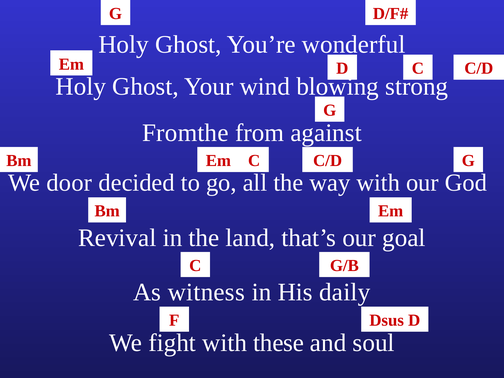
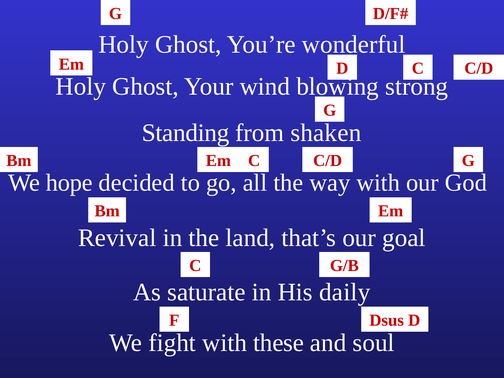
Fromthe: Fromthe -> Standing (186, 133)
against: against -> shaken (326, 133)
door: door -> hope (69, 183)
witness: witness -> saturate (206, 292)
